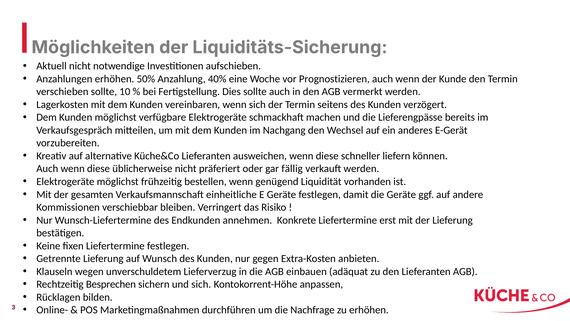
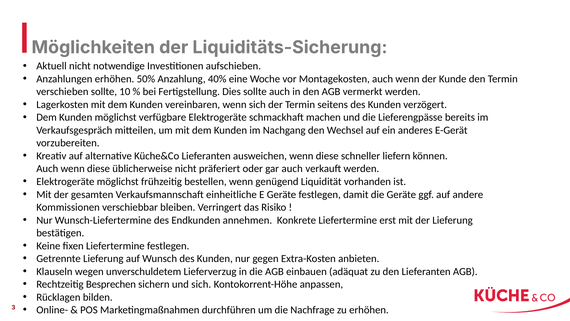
Prognostizieren: Prognostizieren -> Montagekosten (334, 79)
gar fällig: fällig -> auch (292, 169)
